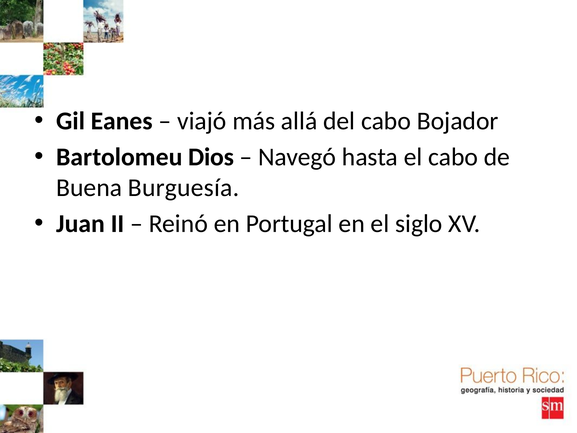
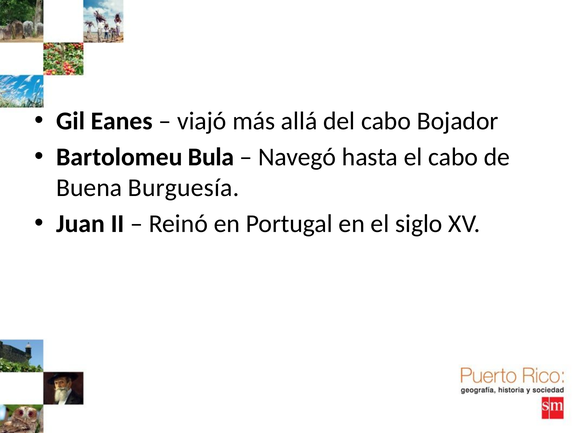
Dios: Dios -> Bula (211, 157)
